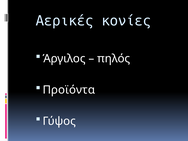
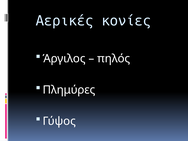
Προϊόντα: Προϊόντα -> Πλημύρες (69, 90)
